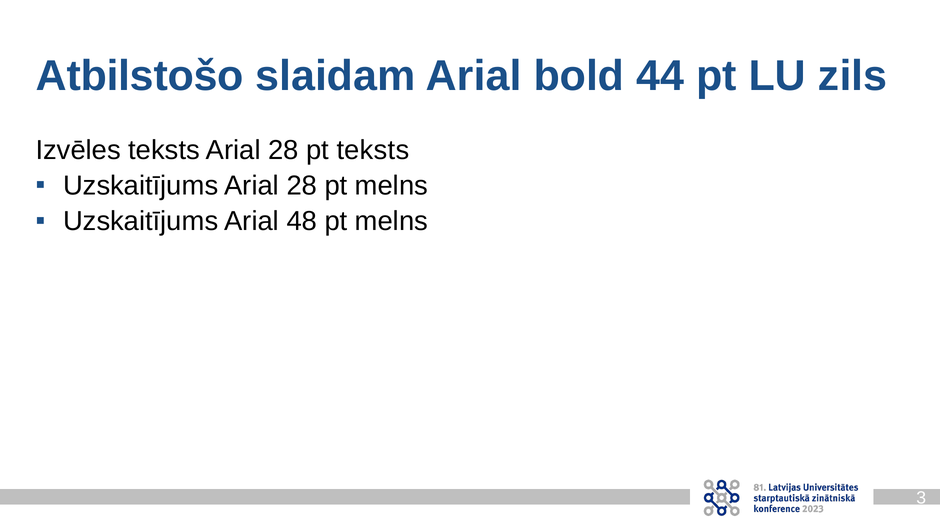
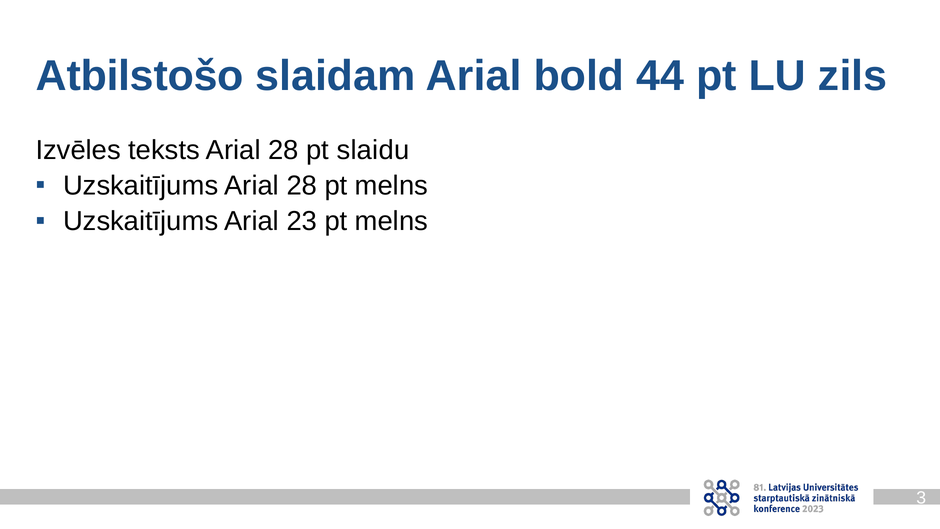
pt teksts: teksts -> slaidu (373, 150)
48: 48 -> 23 (302, 221)
